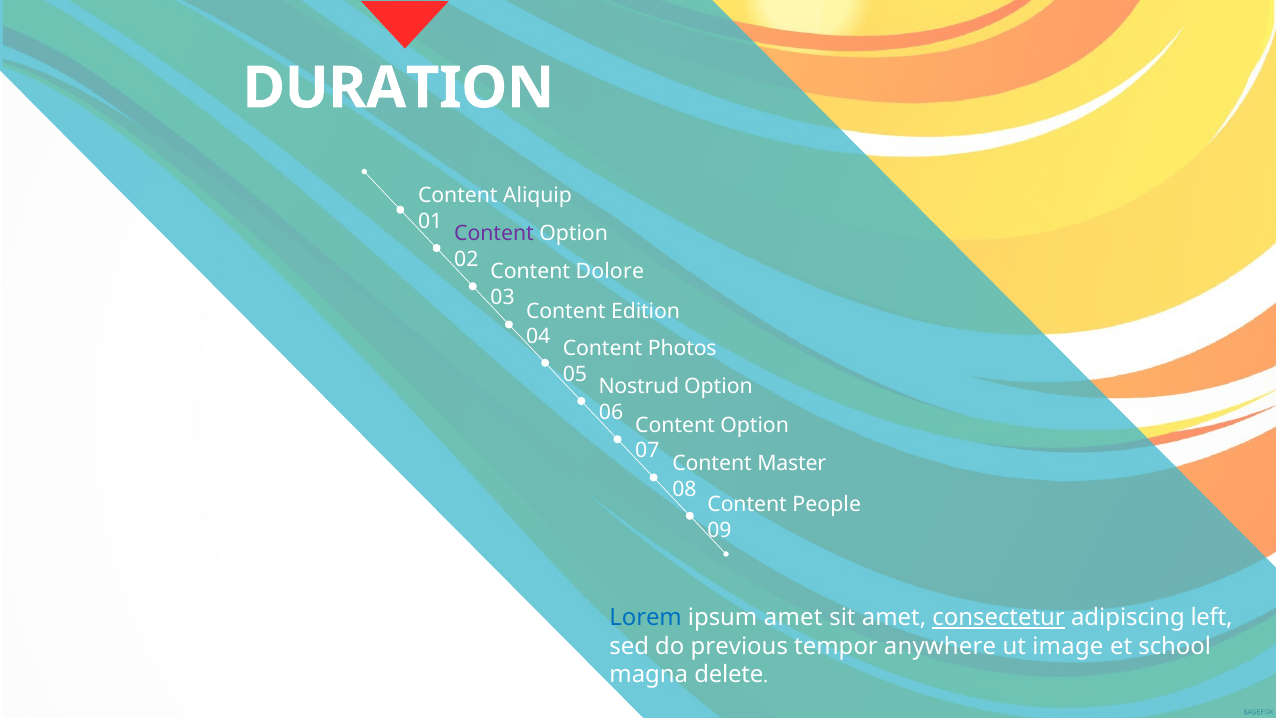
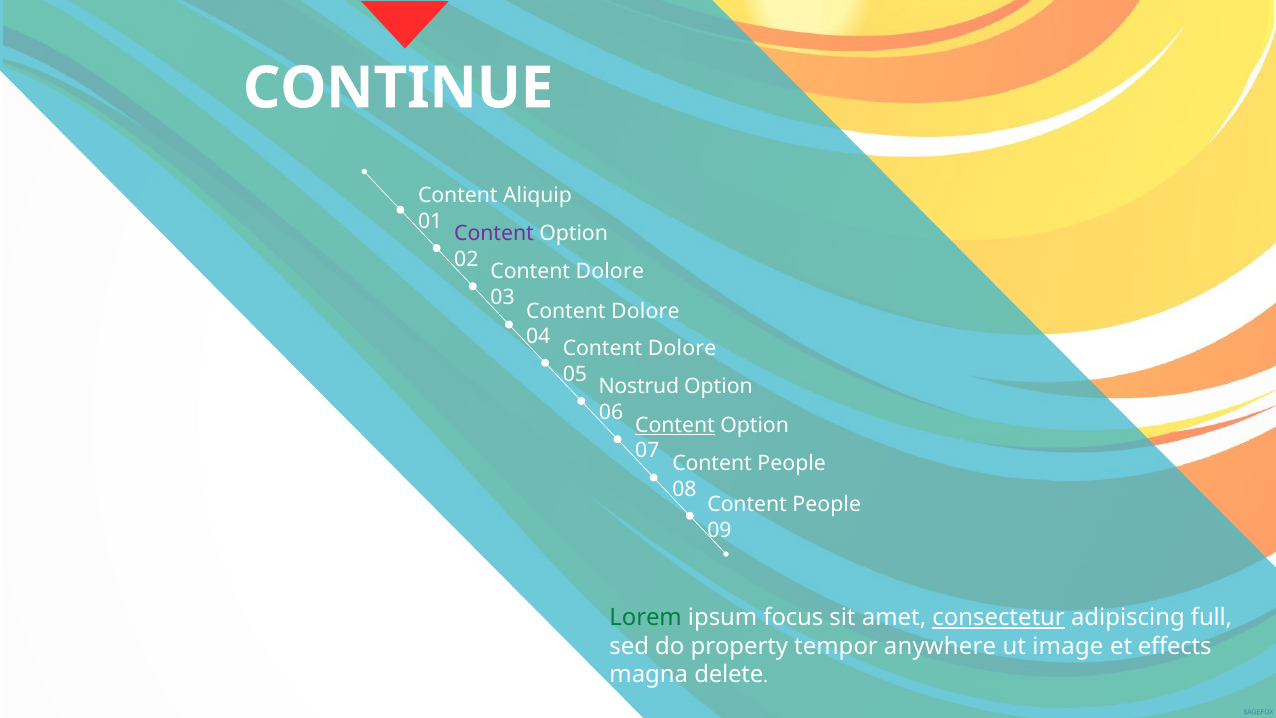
DURATION: DURATION -> CONTINUE (398, 88)
Edition: Edition -> Dolore (645, 311)
Photos: Photos -> Dolore (682, 349)
Content underline: none -> present (675, 425)
Master: Master -> People (792, 463)
Lorem colour: blue -> green (646, 617)
ipsum amet: amet -> focus (793, 617)
left: left -> full (1212, 617)
previous: previous -> property (739, 646)
school: school -> effects (1175, 646)
